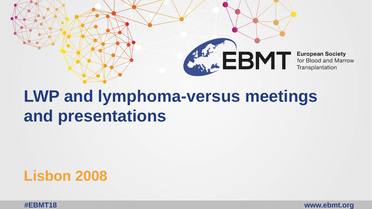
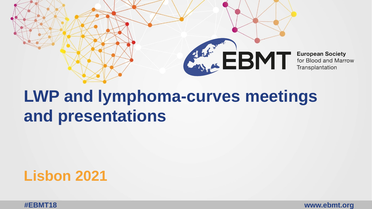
lymphoma-versus: lymphoma-versus -> lymphoma-curves (169, 96)
2008: 2008 -> 2021 (91, 176)
